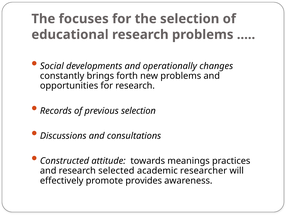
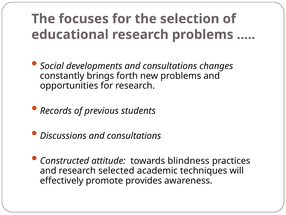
developments and operationally: operationally -> consultations (170, 66)
previous selection: selection -> students (138, 111)
meanings: meanings -> blindness (188, 160)
researcher: researcher -> techniques (204, 170)
